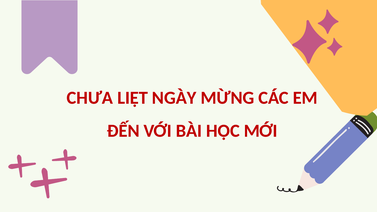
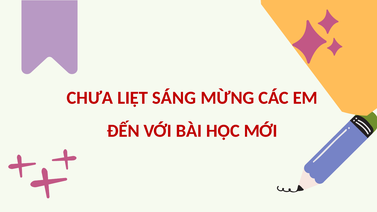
NGÀY: NGÀY -> SÁNG (174, 98)
